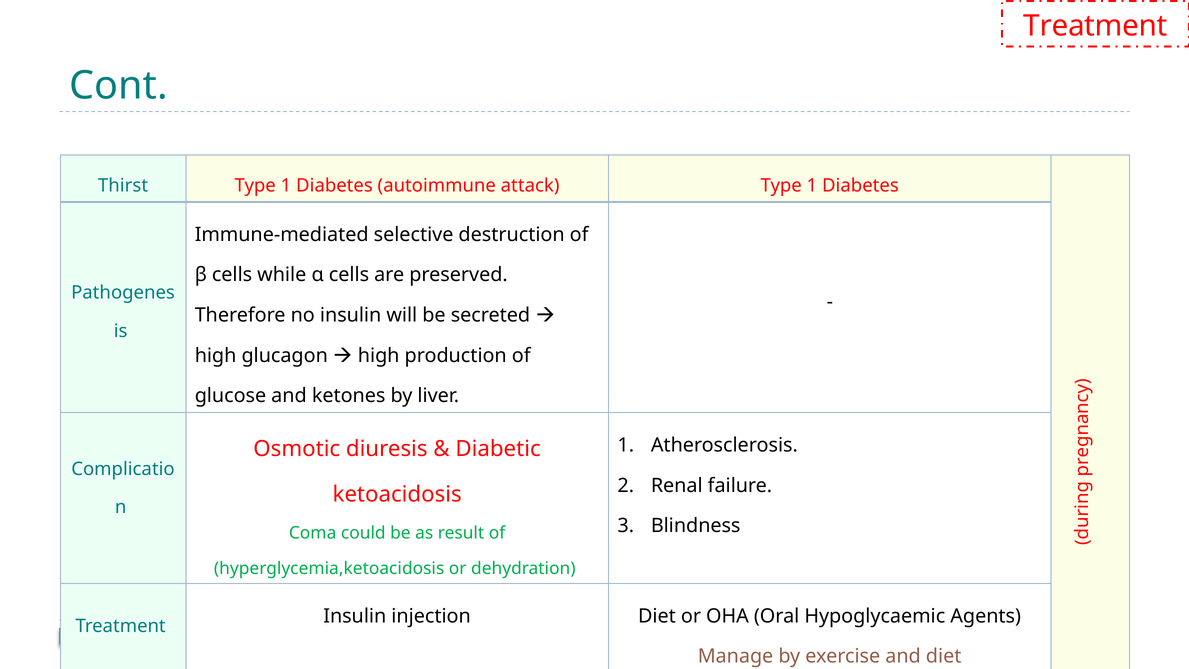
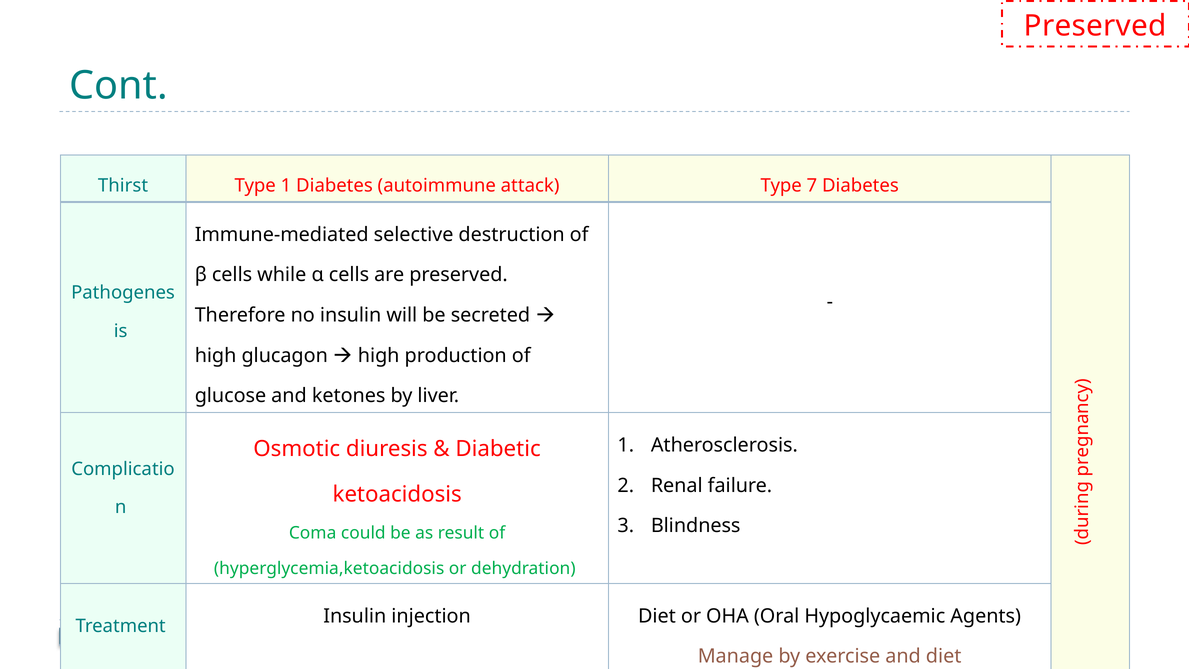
Treatment: Treatment -> Preserved (1095, 26)
attack Type 1: 1 -> 7 (812, 186)
